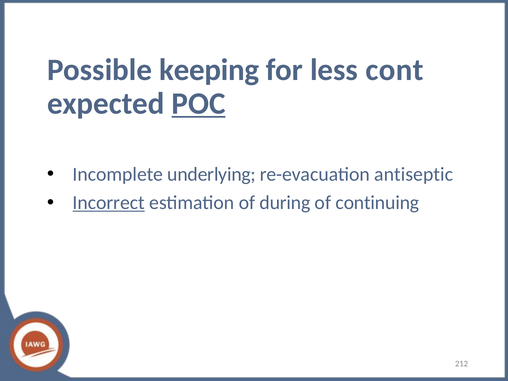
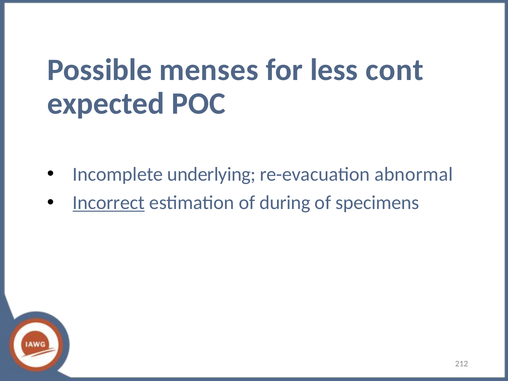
keeping: keeping -> menses (209, 70)
POC underline: present -> none (198, 103)
antiseptic: antiseptic -> abnormal (414, 174)
continuing: continuing -> specimens (377, 203)
